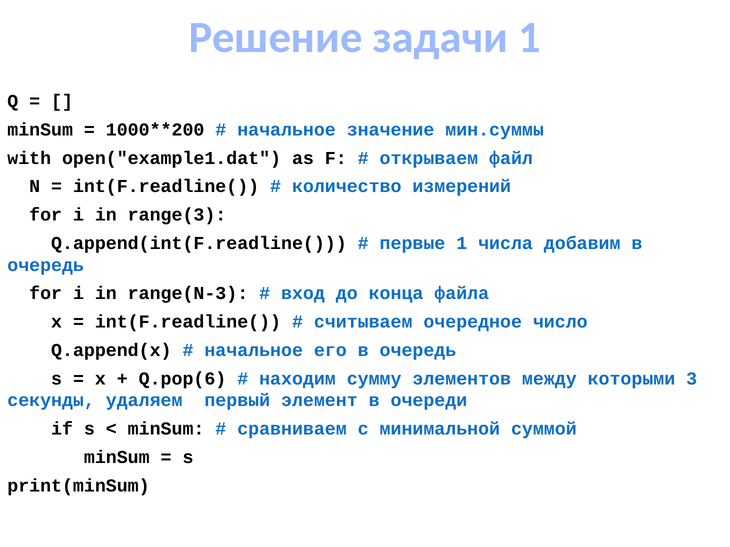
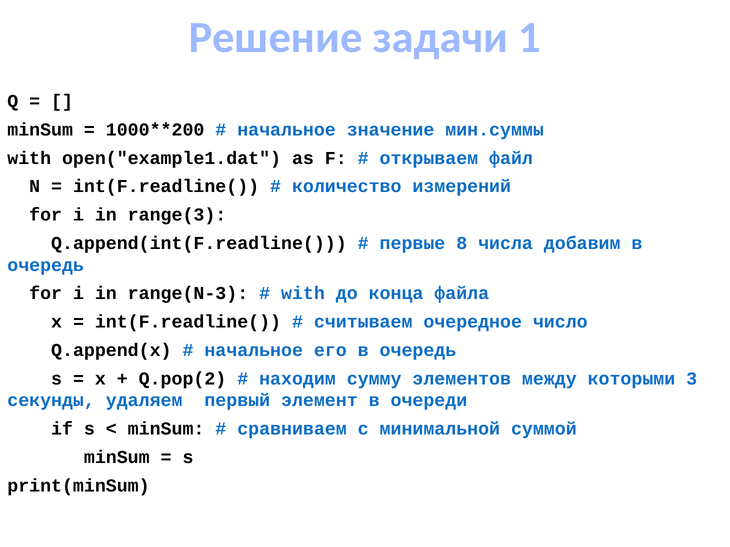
первые 1: 1 -> 8 (462, 243)
вход: вход -> with (303, 294)
Q.pop(6: Q.pop(6 -> Q.pop(2 (183, 379)
